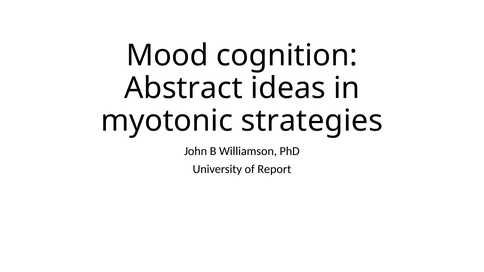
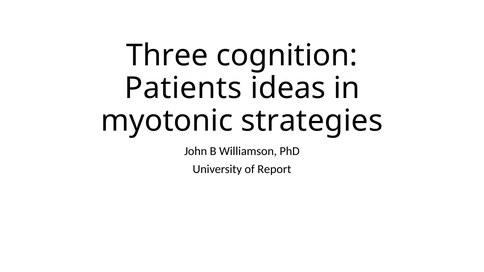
Mood: Mood -> Three (167, 56)
Abstract: Abstract -> Patients (183, 88)
